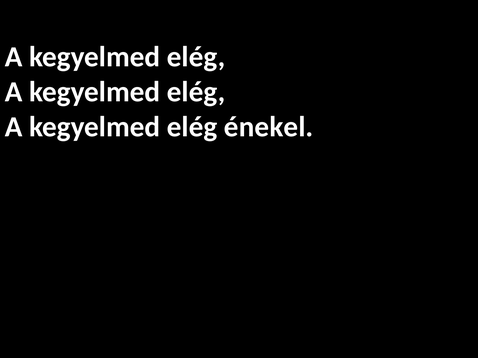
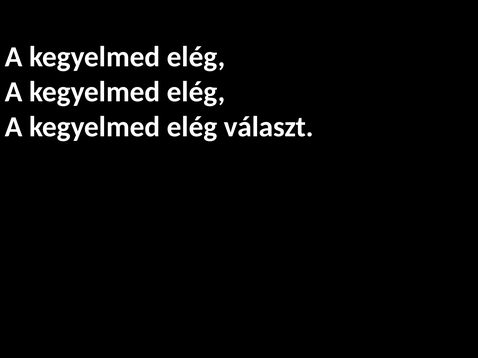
énekel: énekel -> választ (269, 127)
